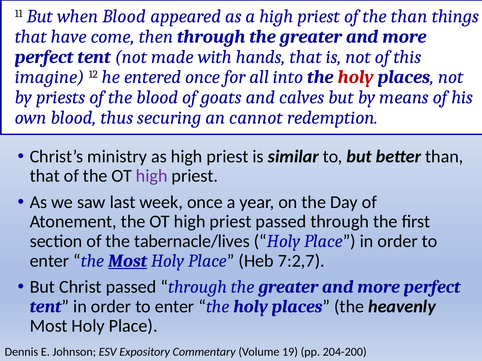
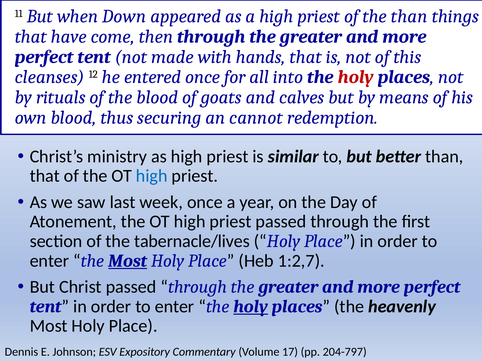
when Blood: Blood -> Down (124, 16)
imagine: imagine -> cleanses (50, 77)
priests: priests -> rituals (61, 97)
high colour: purple -> blue (152, 176)
7:2,7: 7:2,7 -> 1:2,7 (301, 261)
holy underline: none -> present (251, 307)
19: 19 -> 17 (290, 352)
204-200: 204-200 -> 204-797 (345, 352)
